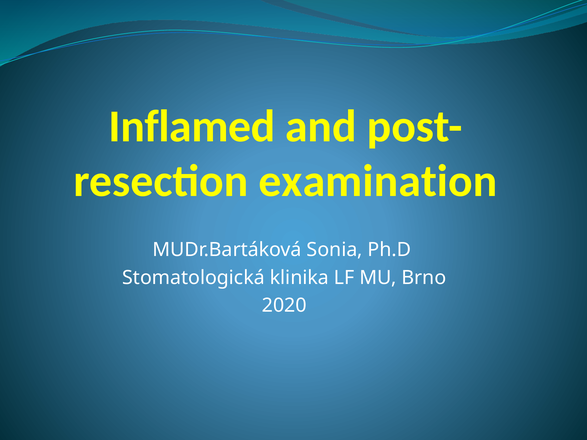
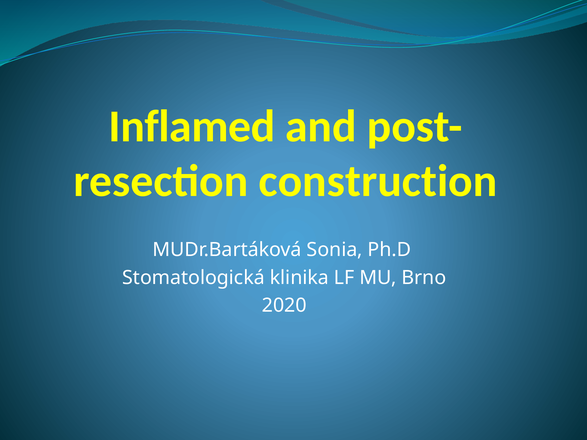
examination: examination -> construction (378, 181)
